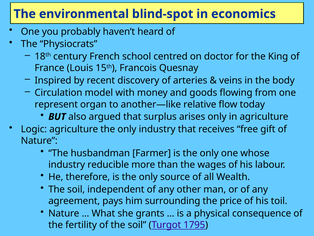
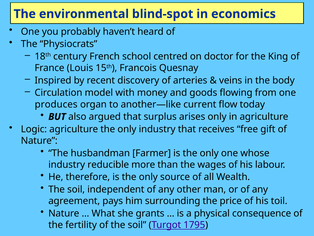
represent: represent -> produces (56, 104)
relative: relative -> current (200, 104)
